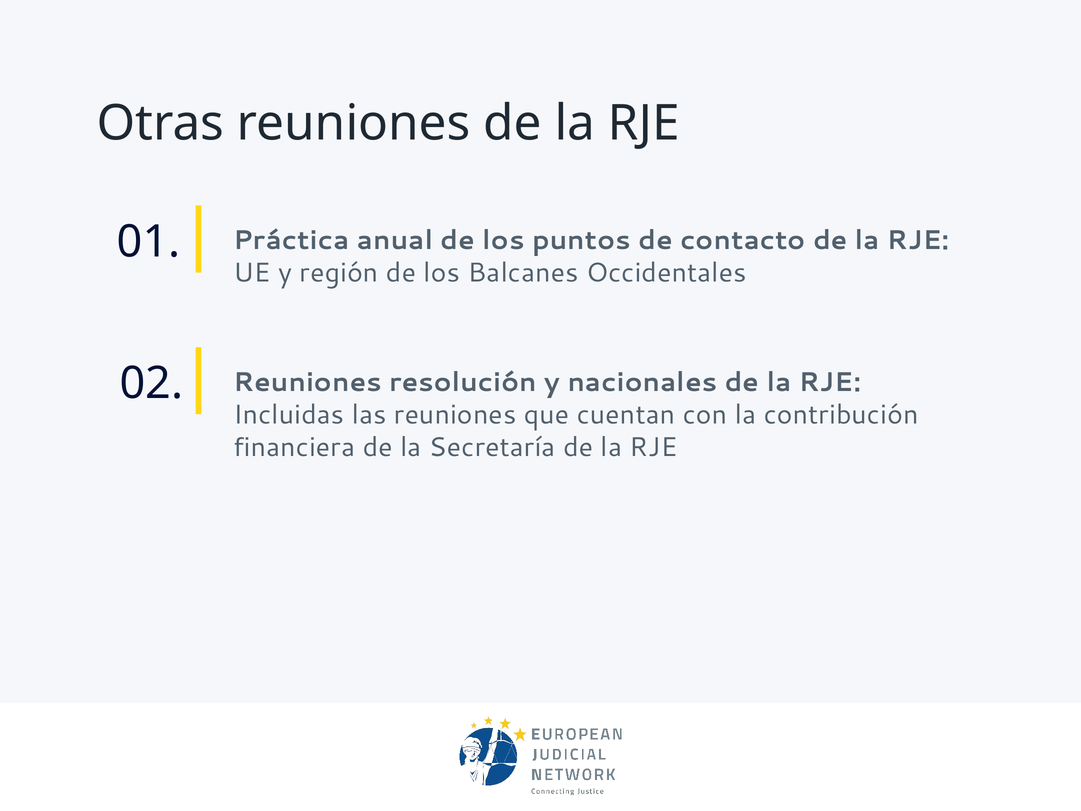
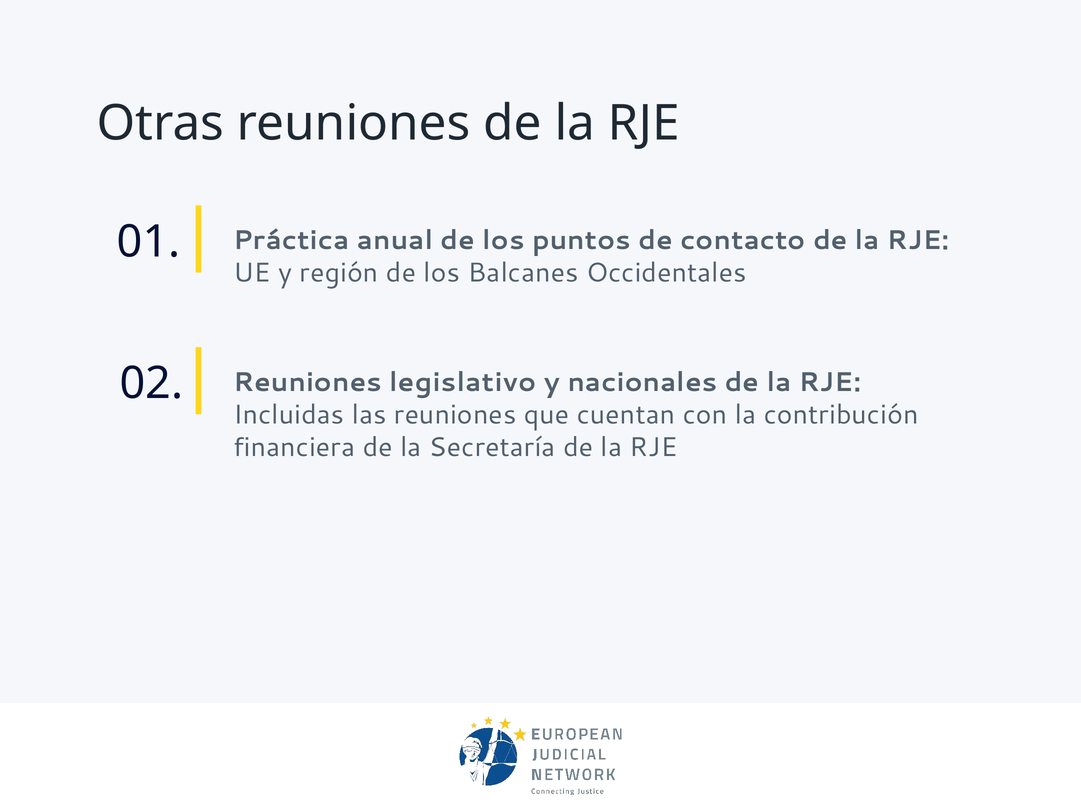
resolución: resolución -> legislativo (463, 382)
